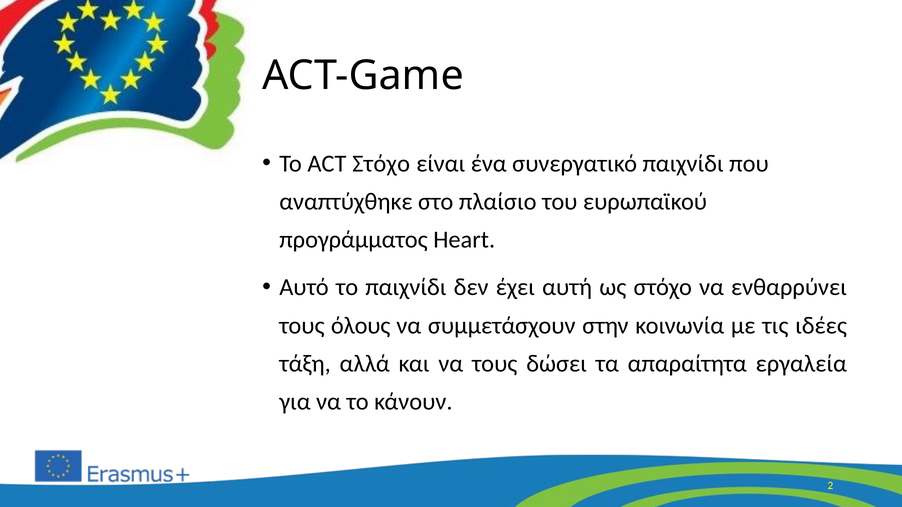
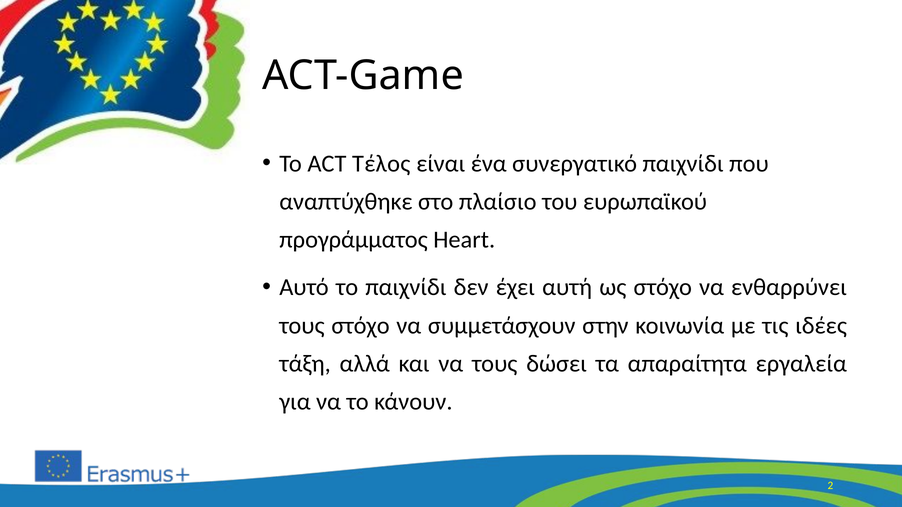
ACT Στόχο: Στόχο -> Τέλος (381, 164)
τους όλους: όλους -> στόχο (361, 326)
